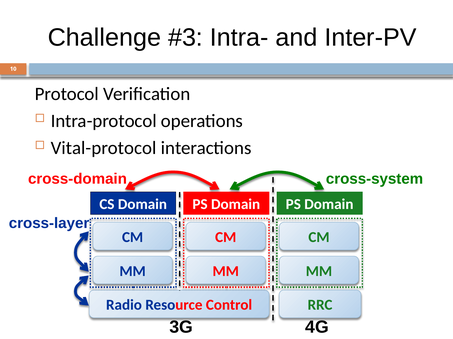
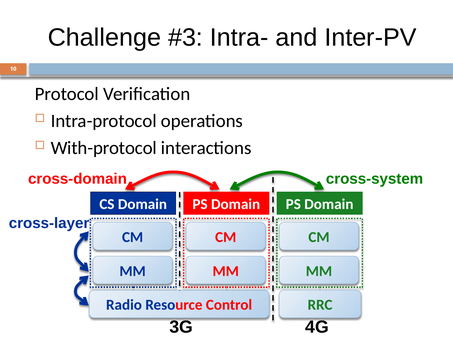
Vital-protocol: Vital-protocol -> With-protocol (104, 148)
